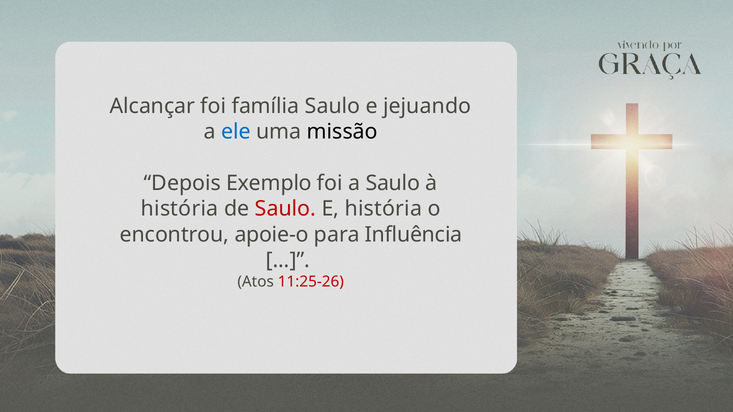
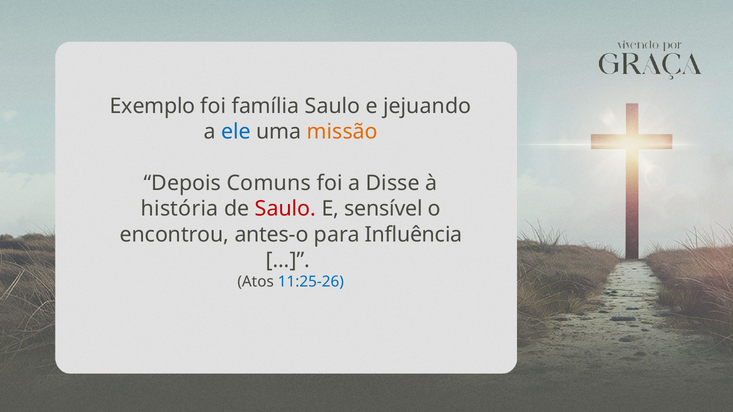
Alcançar: Alcançar -> Exemplo (153, 106)
missão colour: black -> orange (342, 132)
Exemplo: Exemplo -> Comuns (269, 183)
a Saulo: Saulo -> Disse (393, 183)
E história: história -> sensível (384, 209)
apoie-o: apoie-o -> antes-o (272, 235)
11:25-26 colour: red -> blue (311, 282)
